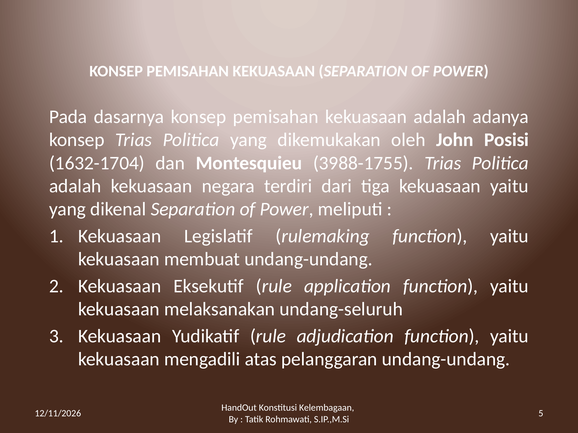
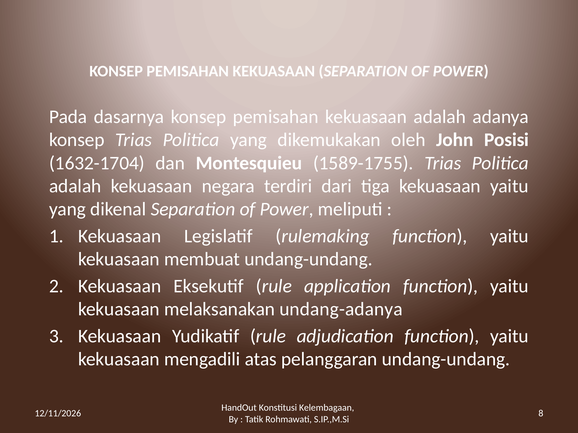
3988-1755: 3988-1755 -> 1589-1755 (363, 163)
undang-seluruh: undang-seluruh -> undang-adanya (341, 310)
5: 5 -> 8 (541, 414)
